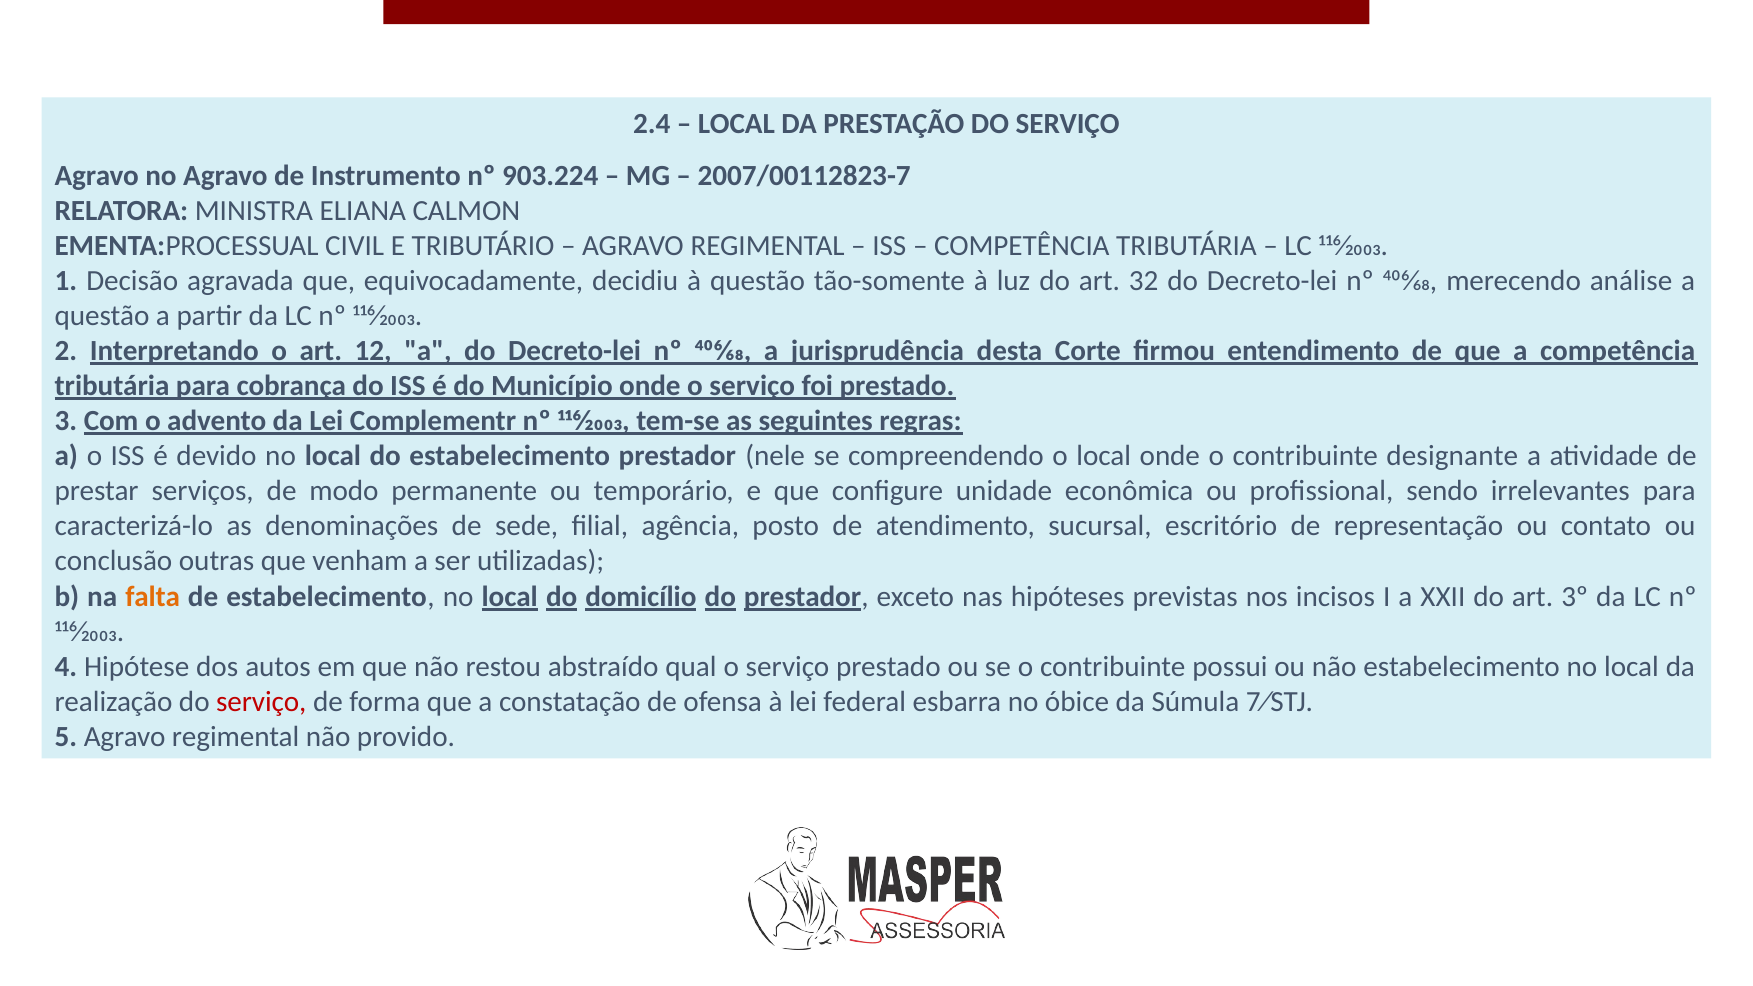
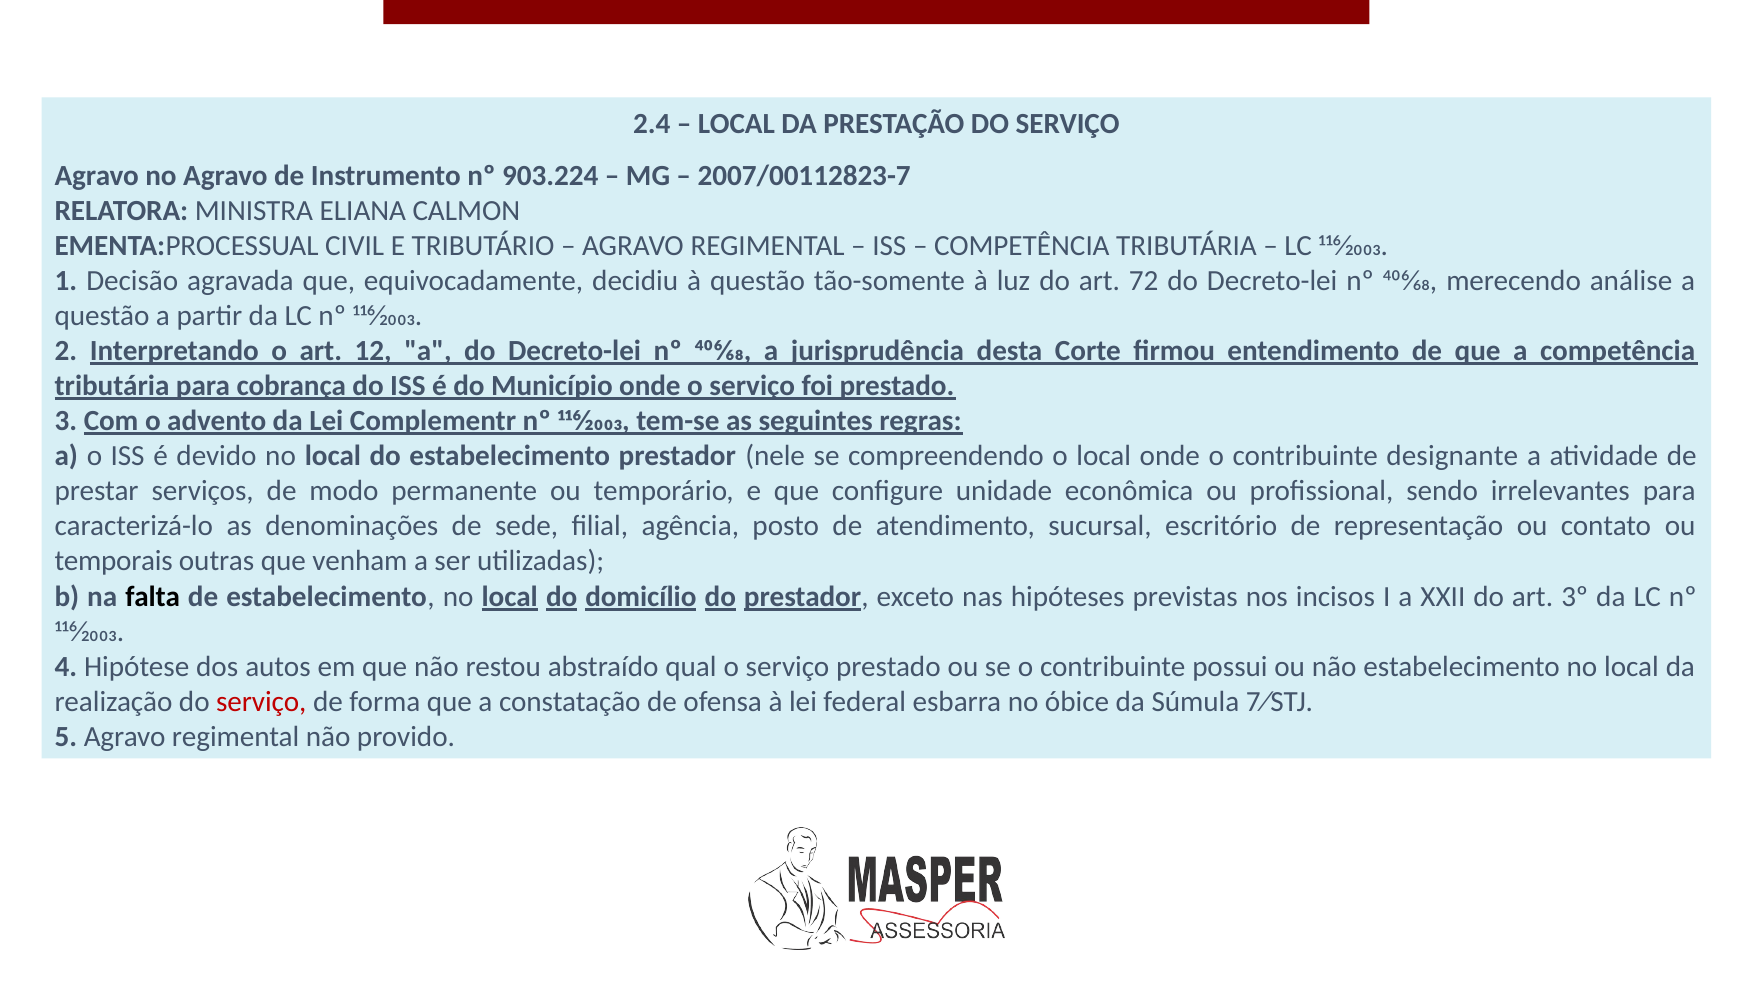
32: 32 -> 72 (1144, 281)
conclusão: conclusão -> temporais (114, 561)
falta colour: orange -> black (153, 596)
